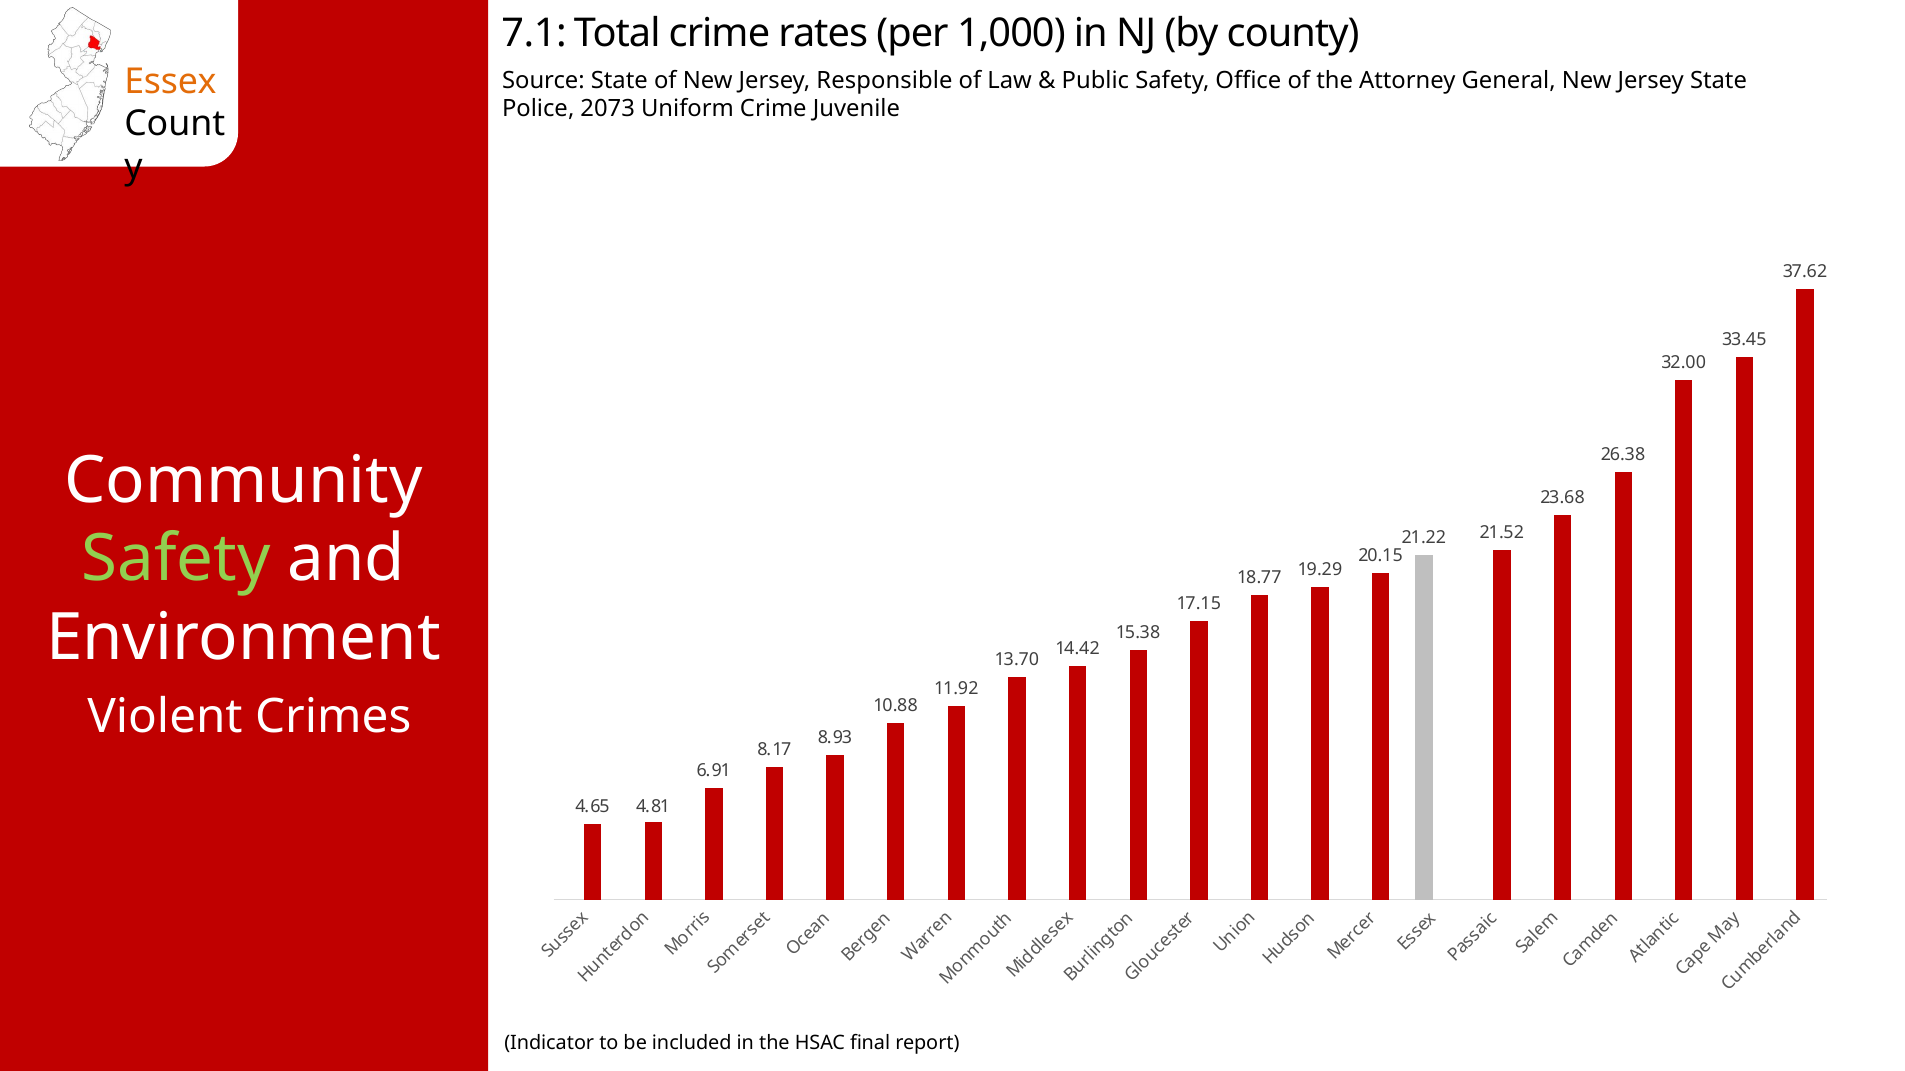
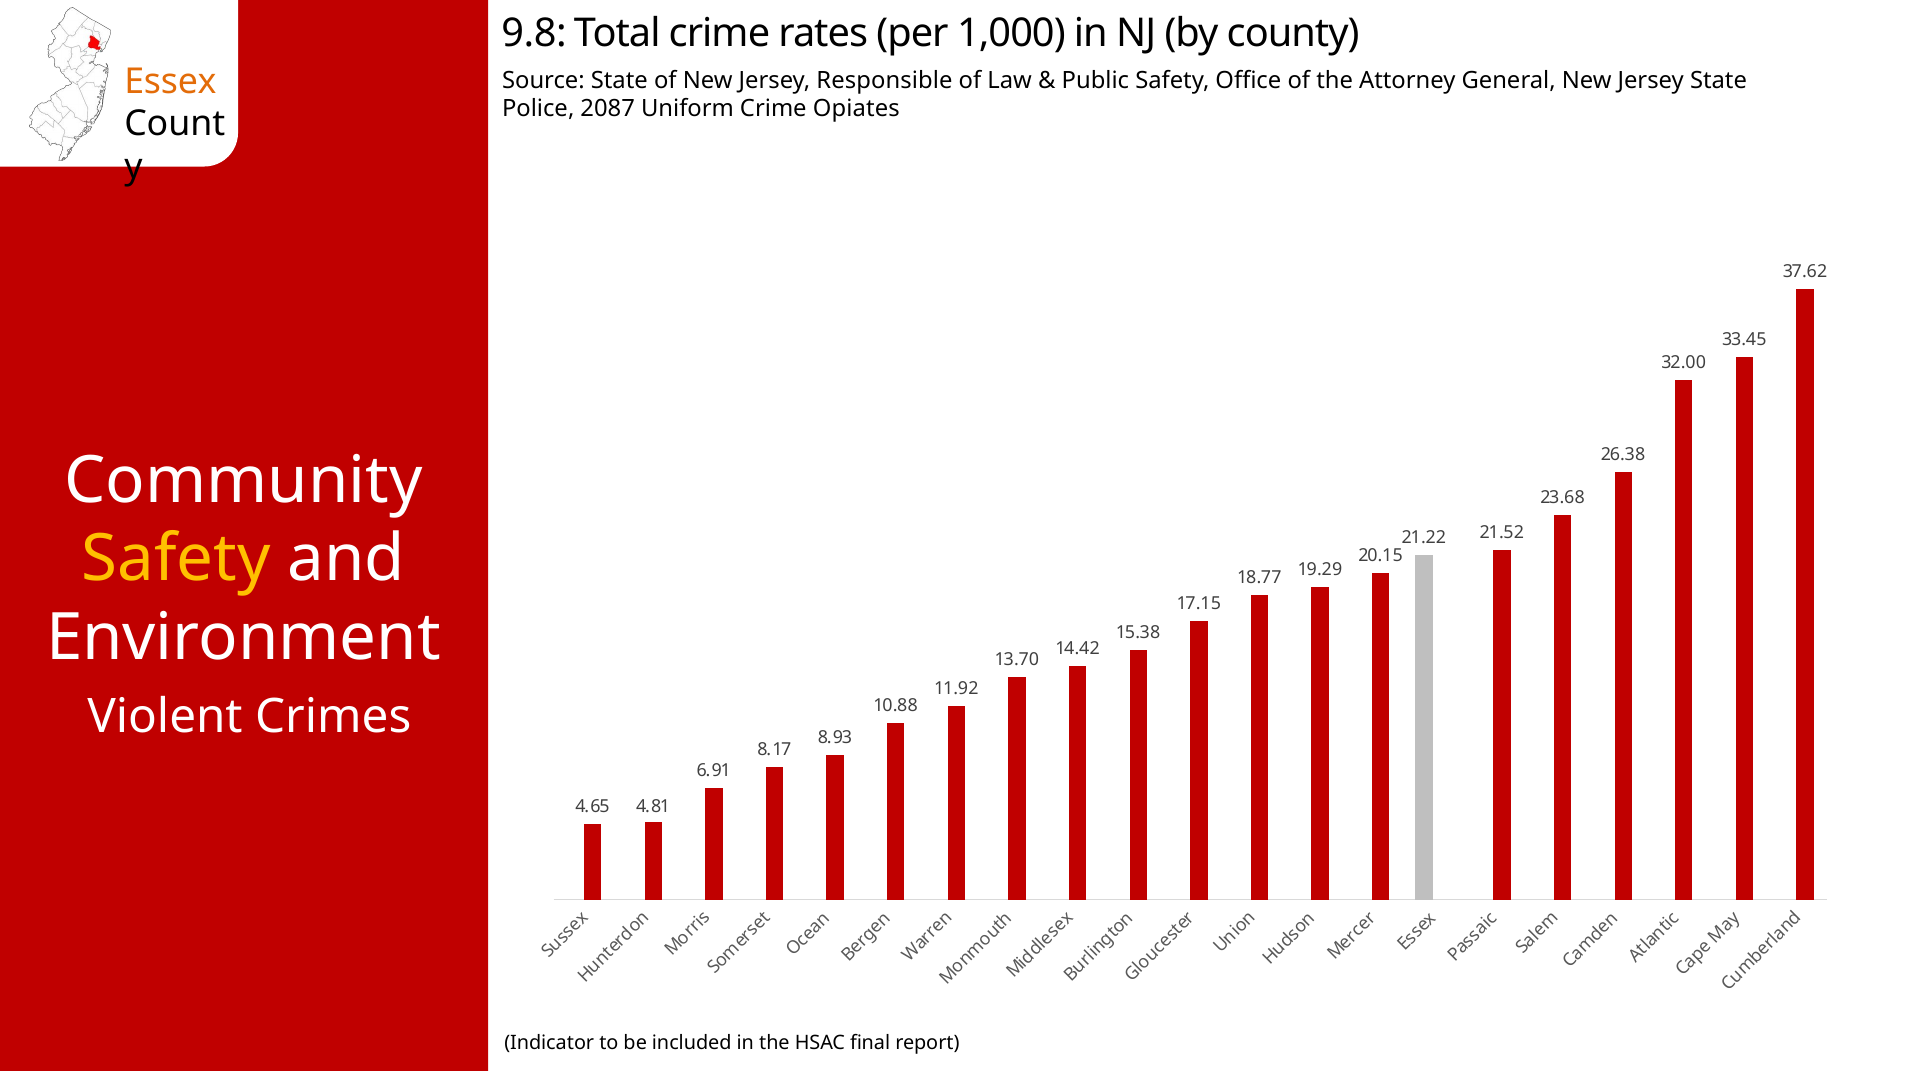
7.1: 7.1 -> 9.8 (534, 34)
2073: 2073 -> 2087 (608, 109)
Juvenile: Juvenile -> Opiates (856, 109)
Safety colour: light green -> yellow (176, 560)
